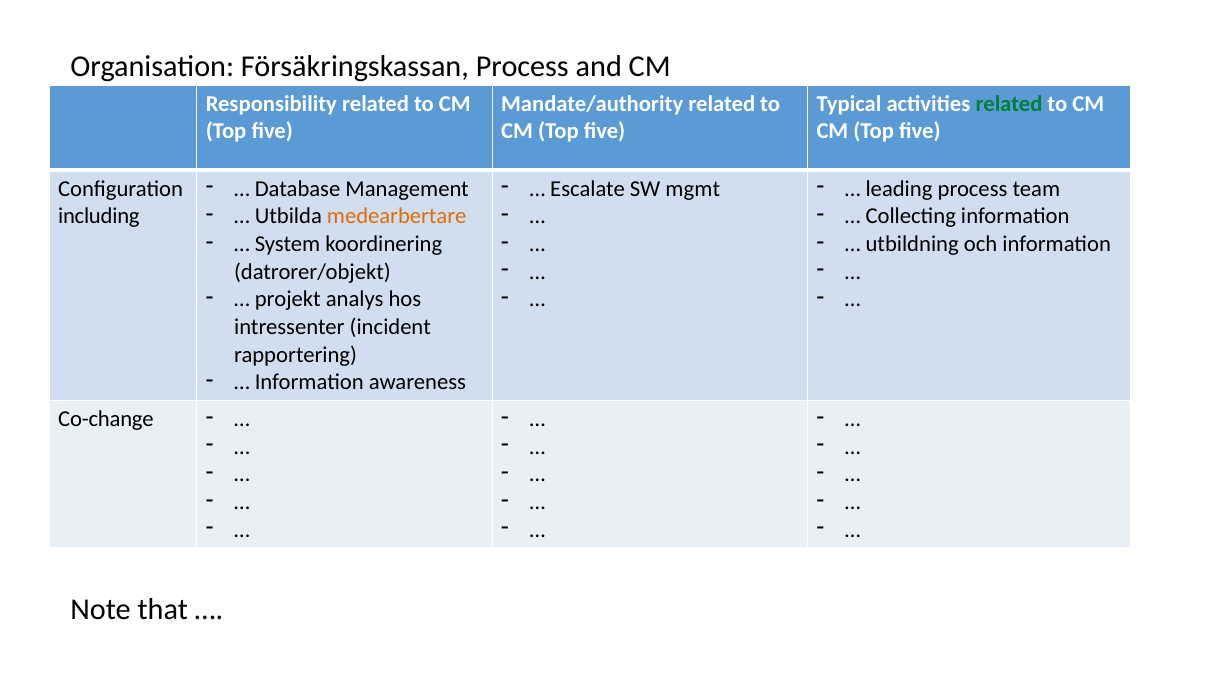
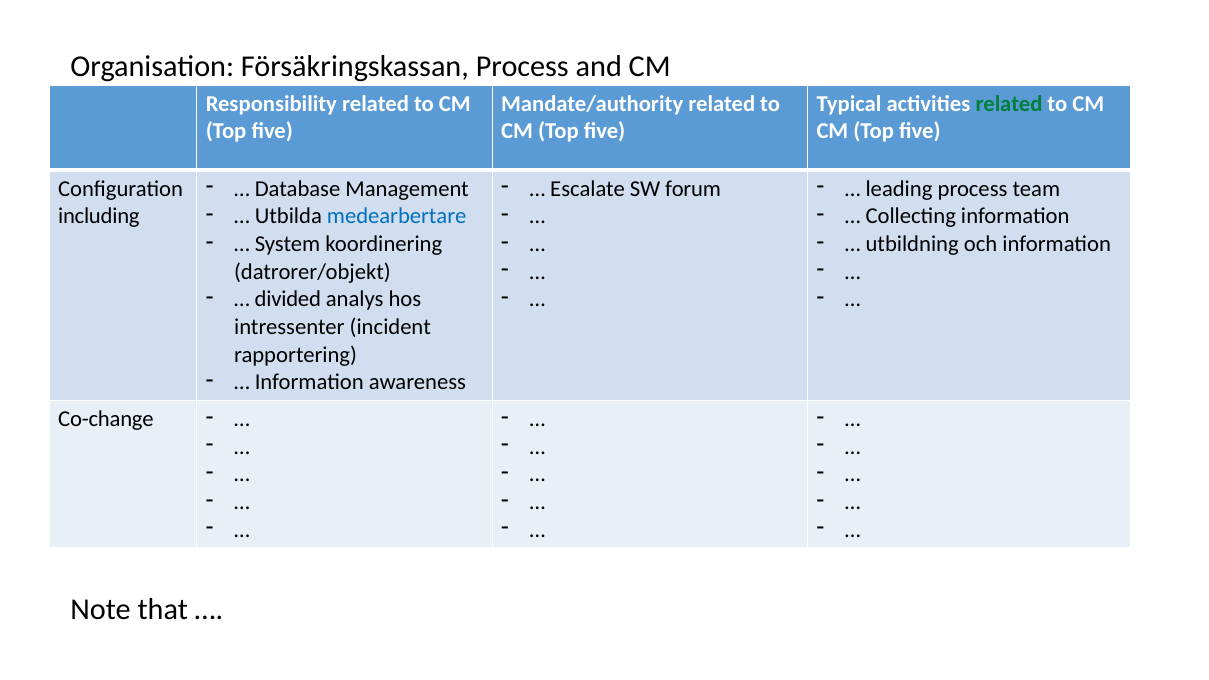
mgmt: mgmt -> forum (693, 189)
medearbertare colour: orange -> blue (397, 216)
projekt: projekt -> divided (288, 299)
